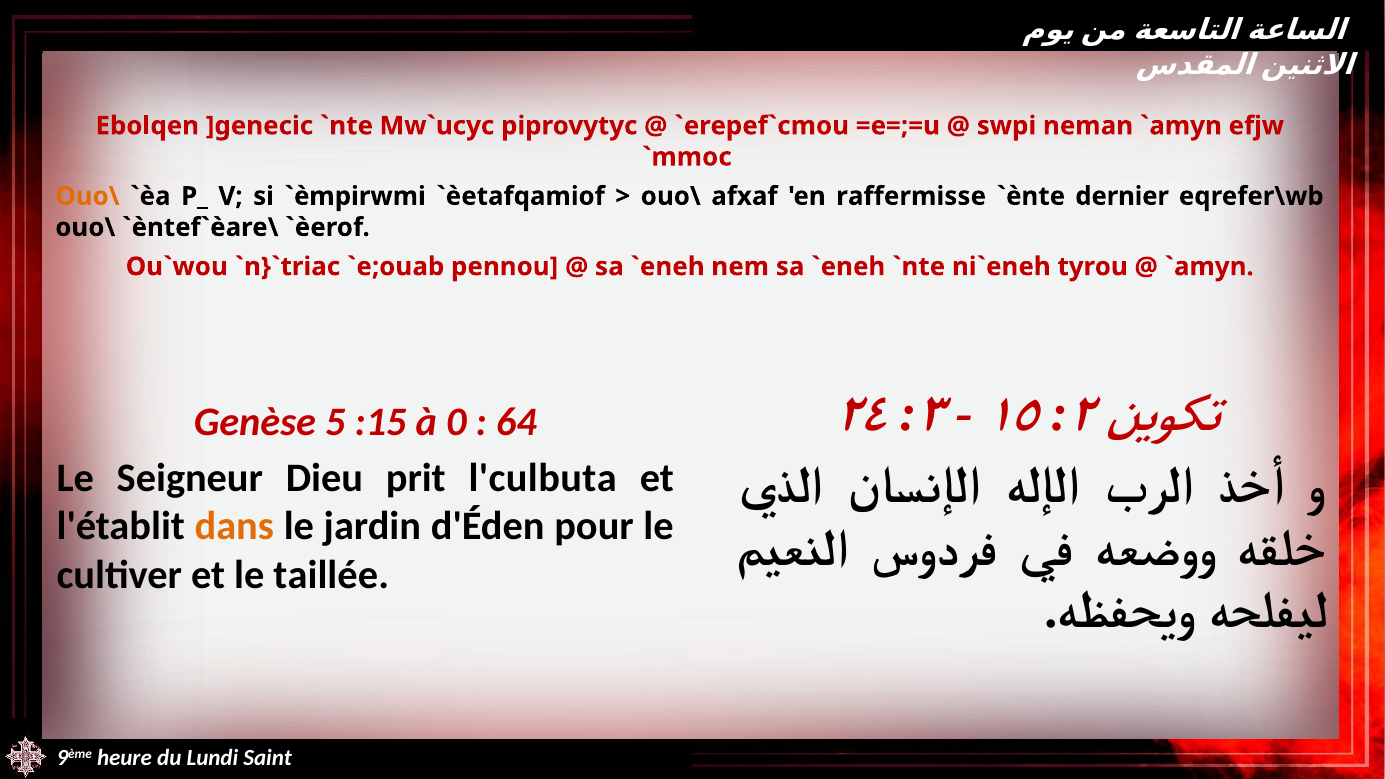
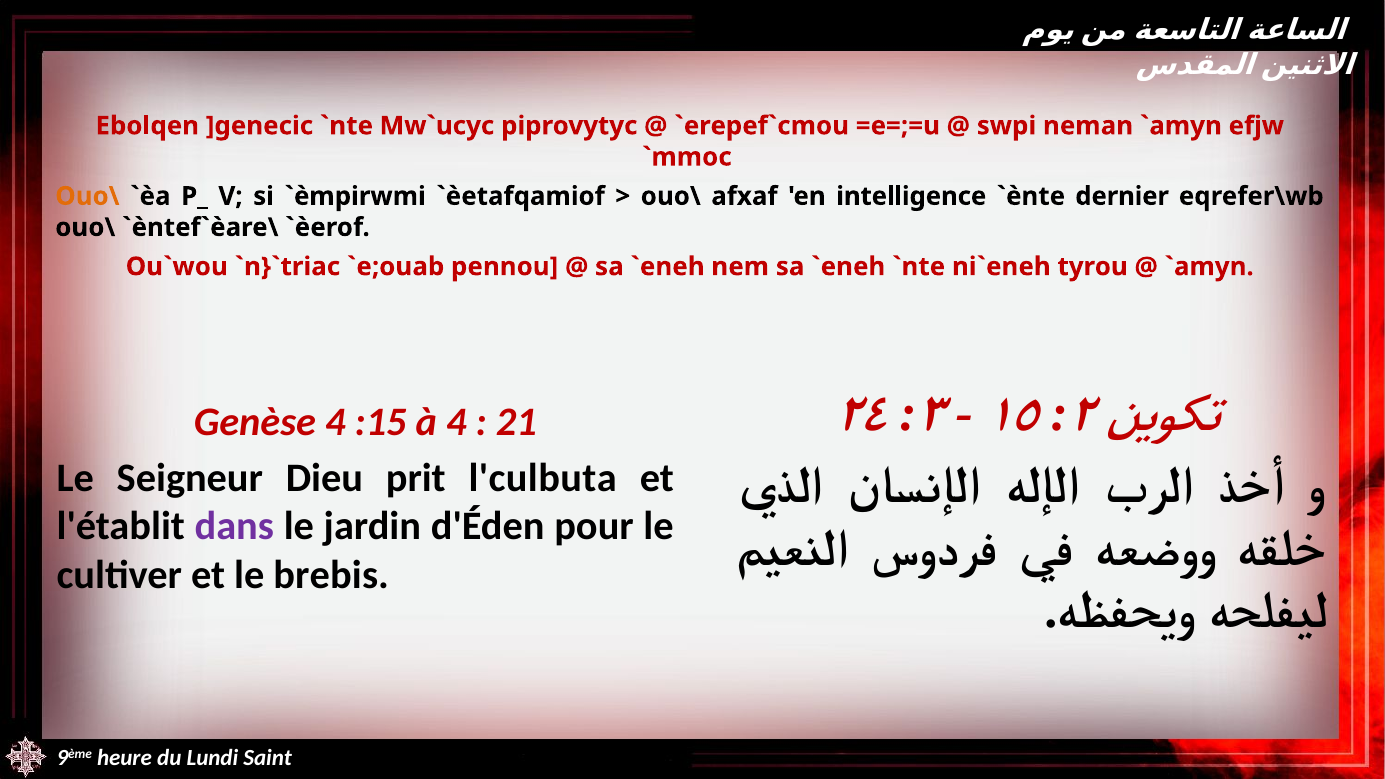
raffermisse: raffermisse -> intelligence (911, 196)
Genèse 5: 5 -> 4 (335, 422)
à 0: 0 -> 4 (456, 422)
64: 64 -> 21 (516, 422)
dans colour: orange -> purple (234, 527)
taillée: taillée -> brebis (331, 575)
